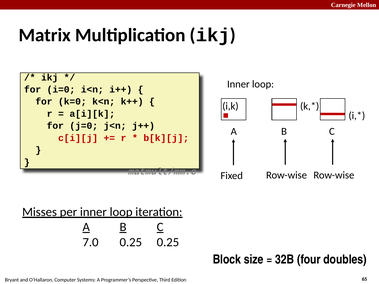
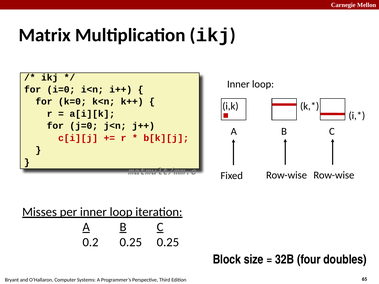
7.0: 7.0 -> 0.2 (90, 242)
